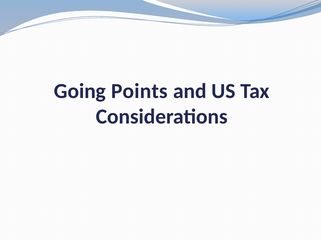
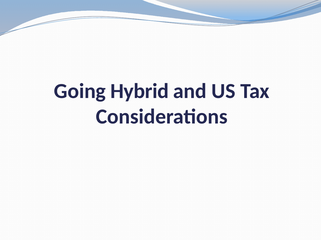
Points: Points -> Hybrid (140, 91)
